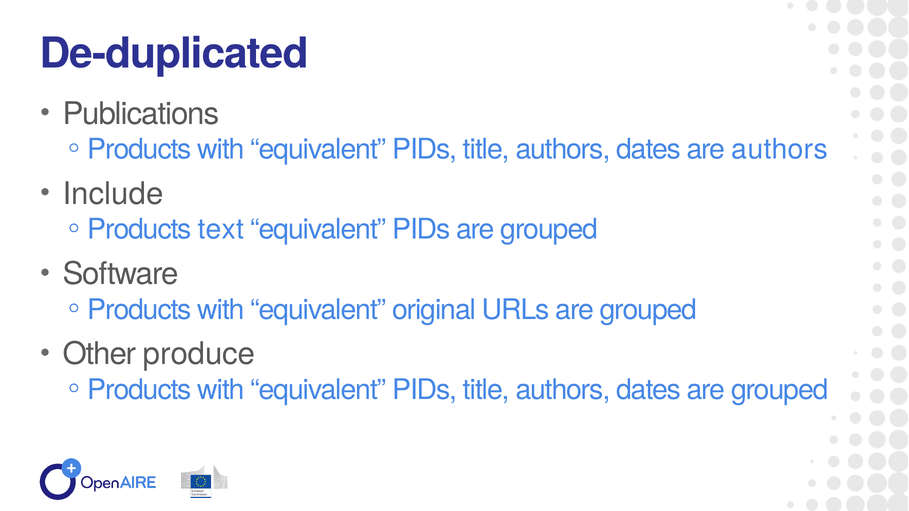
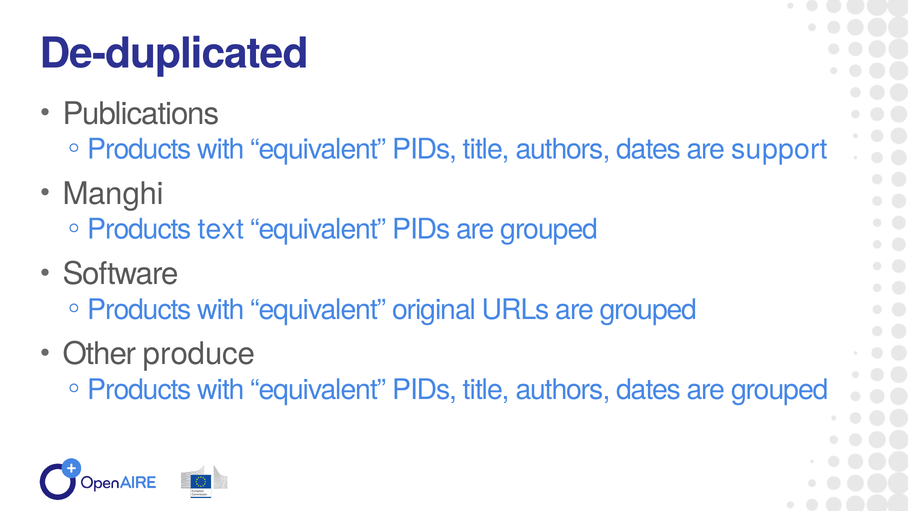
are authors: authors -> support (780, 150)
Include: Include -> Manghi (113, 194)
